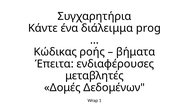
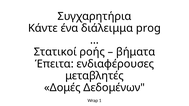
Κώδικας: Κώδικας -> Στατικοί (55, 52)
